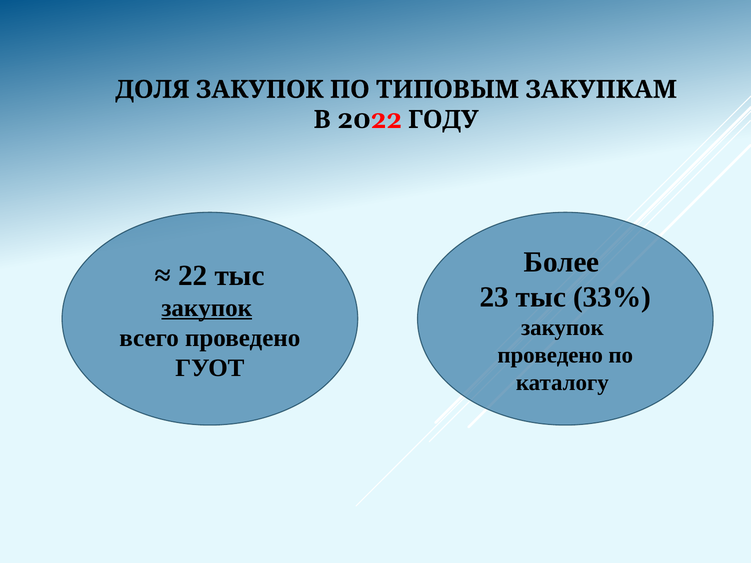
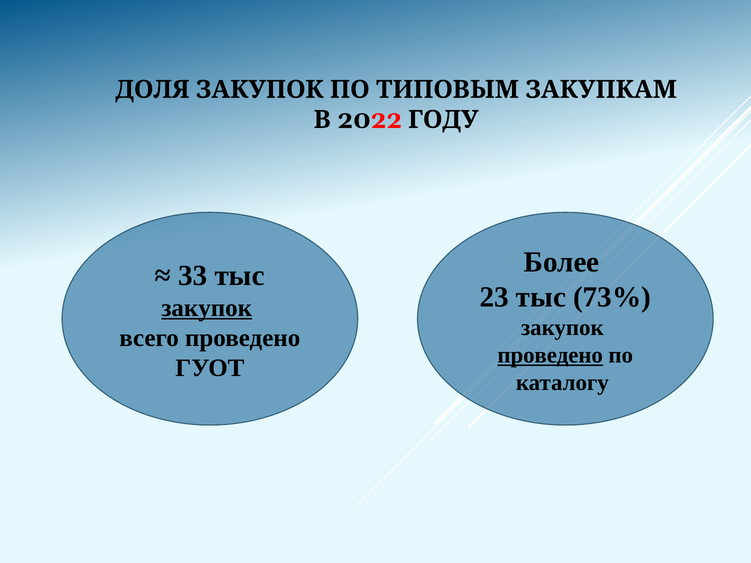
22: 22 -> 33 (193, 276)
33%: 33% -> 73% (612, 297)
проведено underline: none -> present (550, 355)
